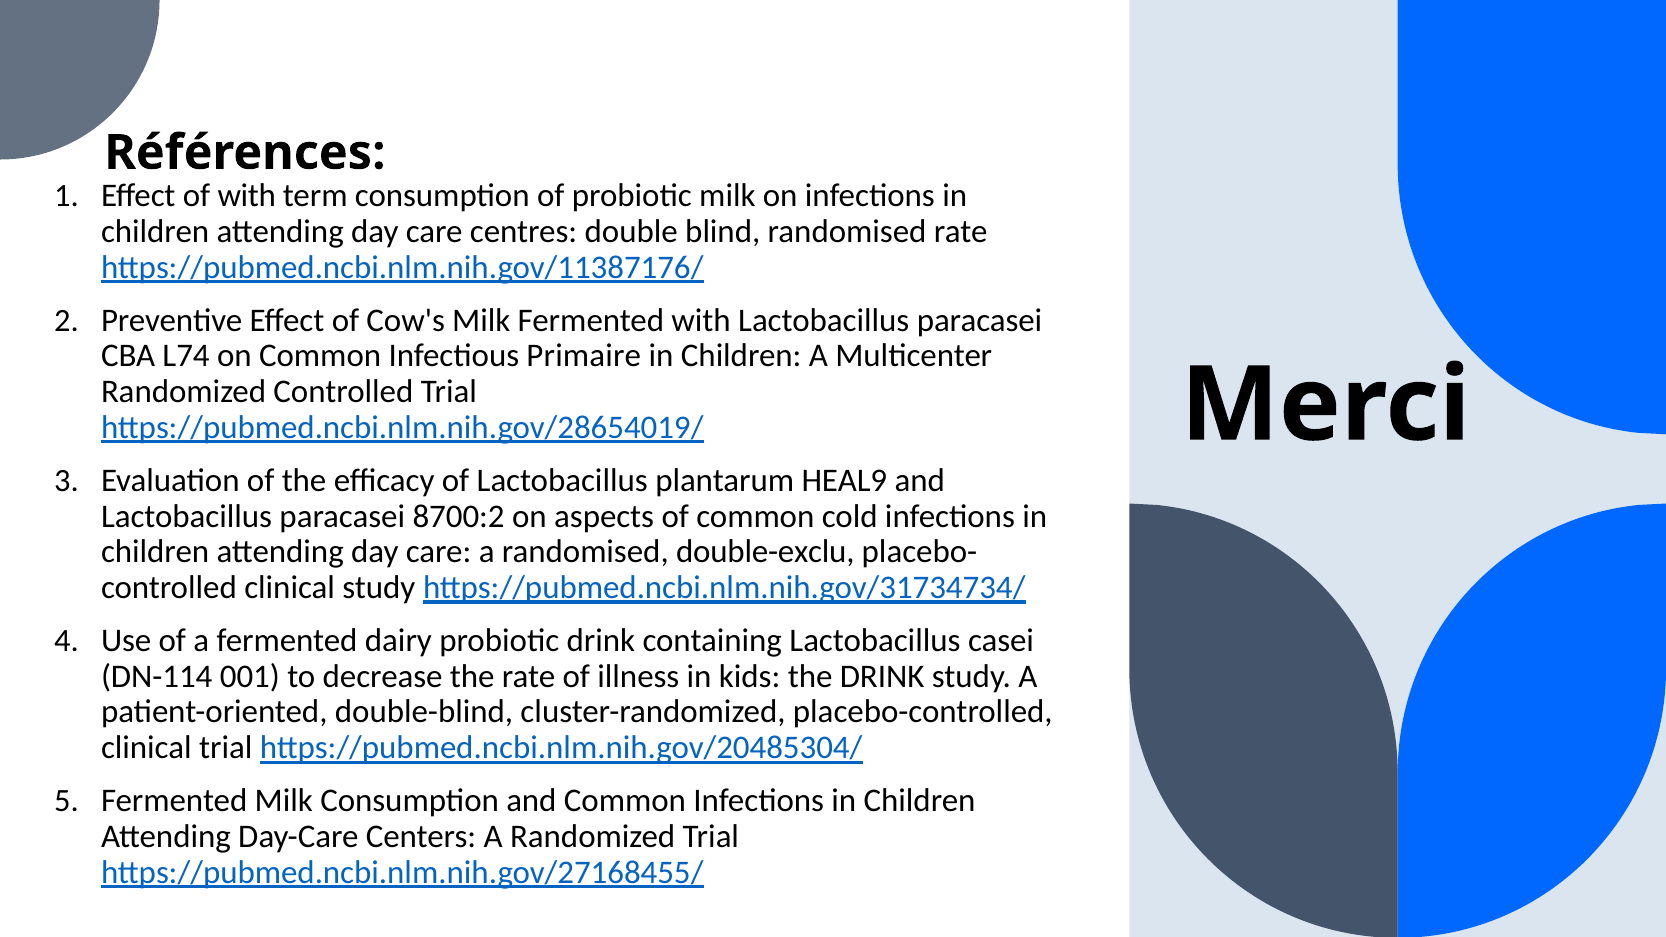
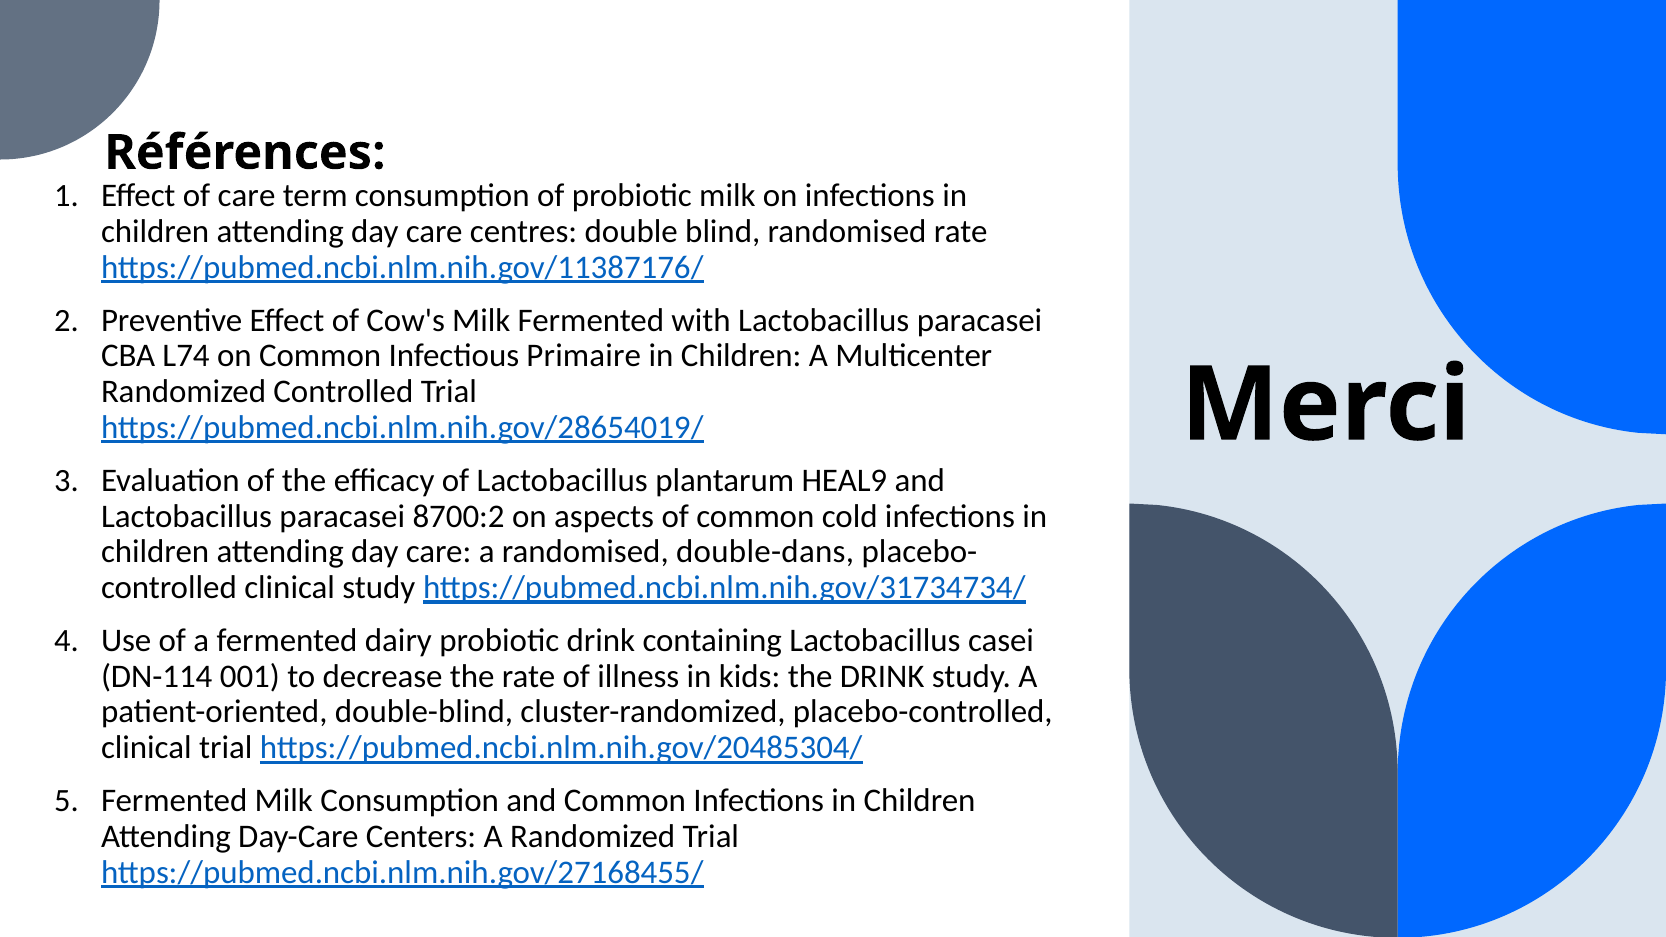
of with: with -> care (247, 196)
double-exclu: double-exclu -> double-dans (765, 552)
